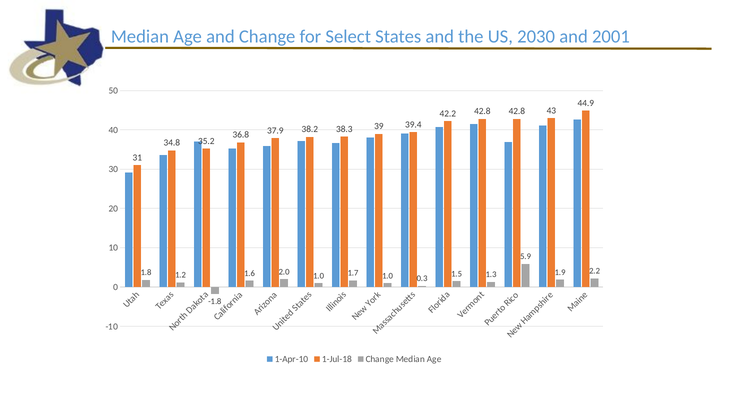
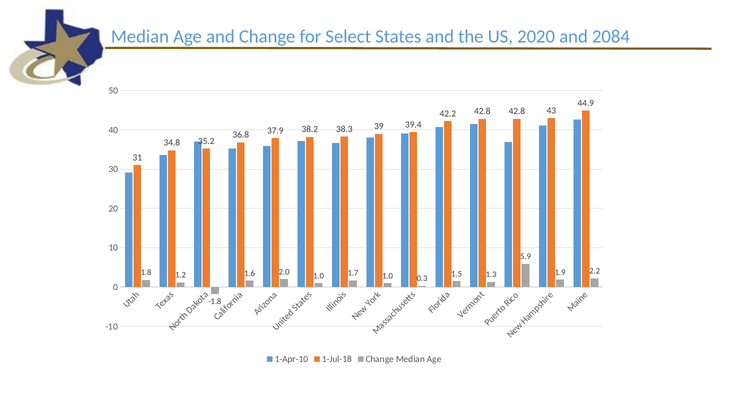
2030: 2030 -> 2020 (536, 37)
2001: 2001 -> 2084 (611, 37)
